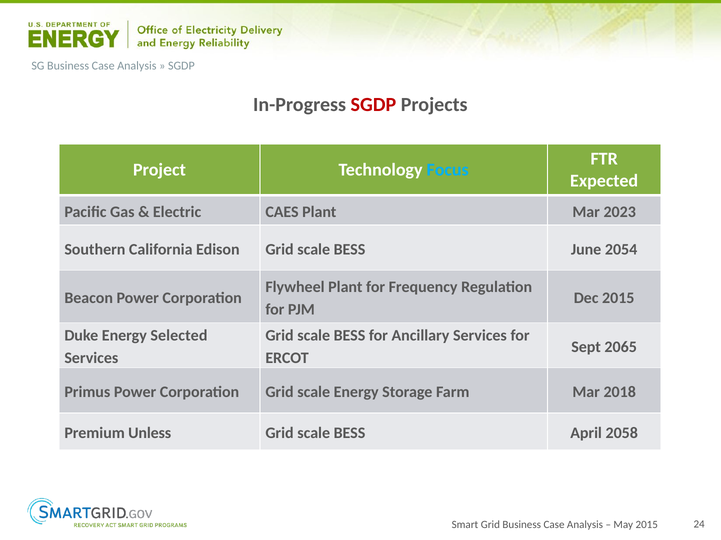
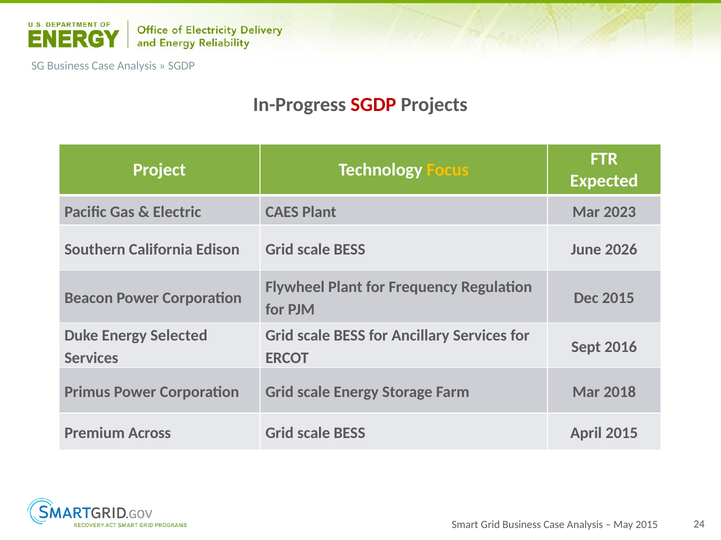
Focus colour: light blue -> yellow (448, 170)
2054: 2054 -> 2026 (621, 250)
2065: 2065 -> 2016 (621, 347)
Unless: Unless -> Across (150, 434)
April 2058: 2058 -> 2015 (622, 434)
